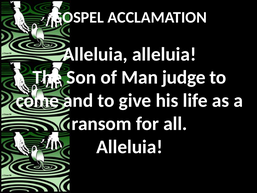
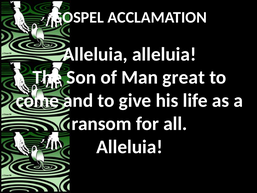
judge: judge -> great (184, 77)
